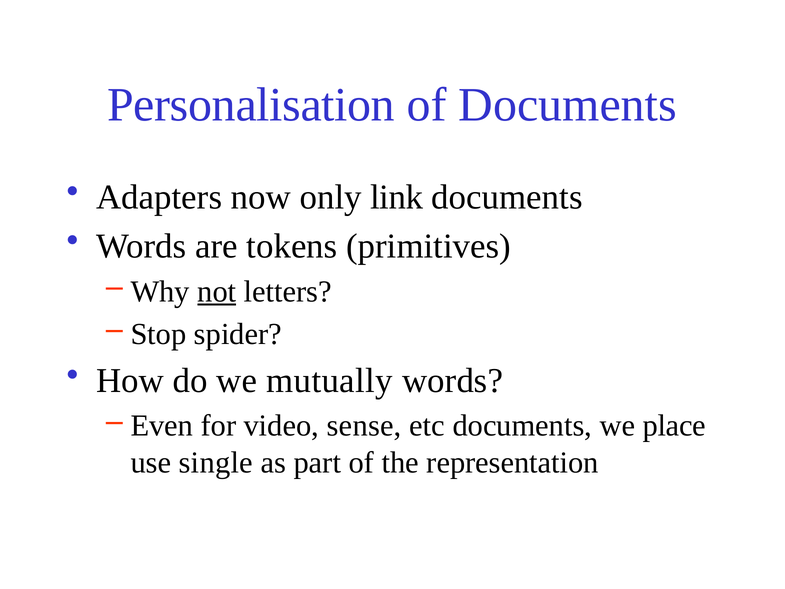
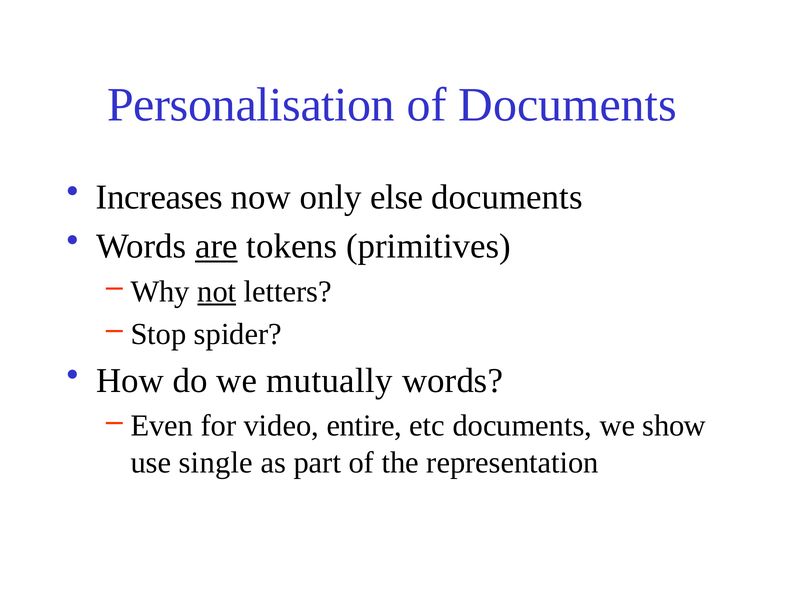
Adapters: Adapters -> Increases (159, 197)
link: link -> else (397, 197)
are underline: none -> present (216, 246)
sense: sense -> entire (364, 426)
place: place -> show (674, 426)
